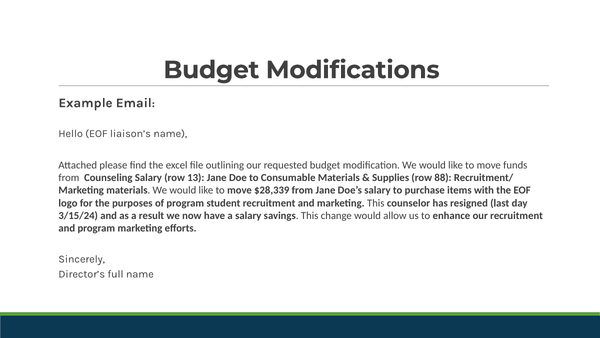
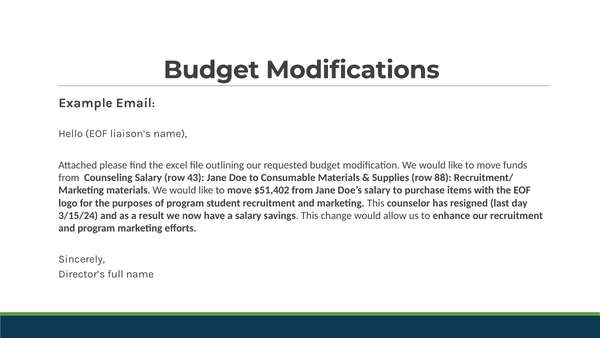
13: 13 -> 43 (196, 177)
$28,339: $28,339 -> $51,402 (272, 190)
